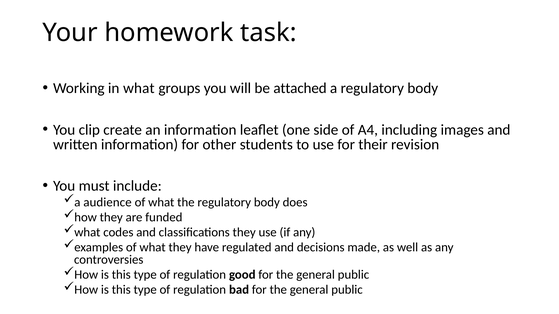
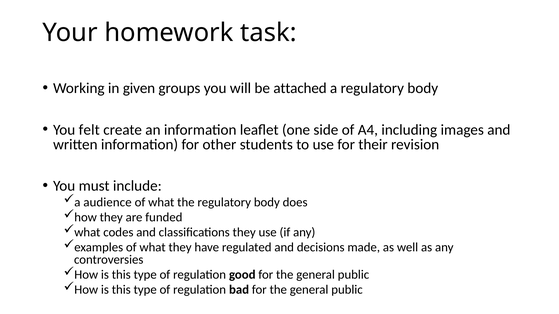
in what: what -> given (139, 88)
clip: clip -> felt (89, 130)
